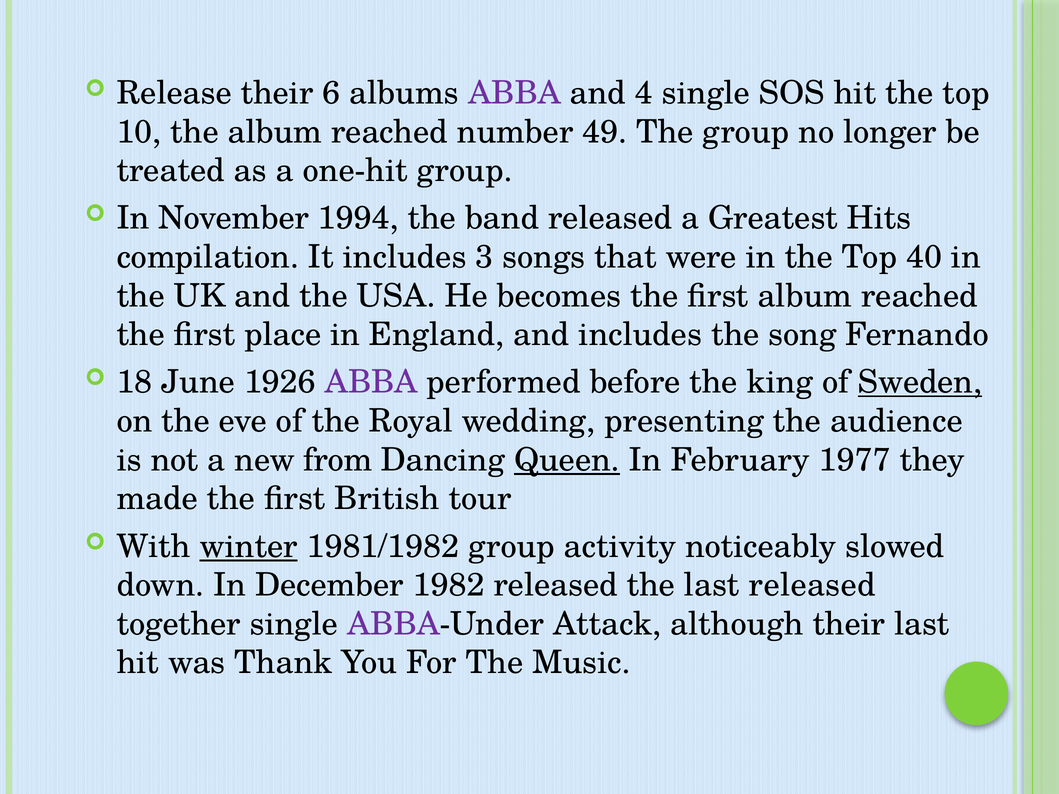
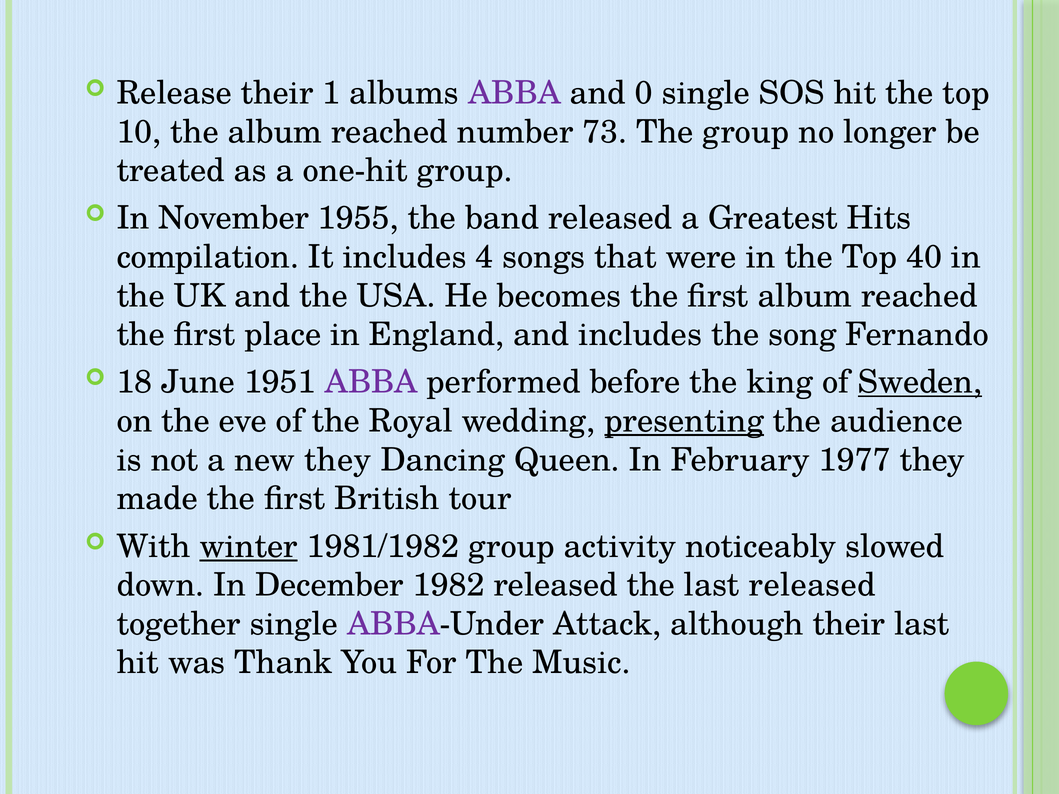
6: 6 -> 1 (331, 93)
4: 4 -> 0 (644, 93)
49: 49 -> 73 (605, 132)
1994: 1994 -> 1955 (358, 218)
3: 3 -> 4 (484, 257)
1926: 1926 -> 1951 (280, 382)
presenting underline: none -> present (684, 421)
new from: from -> they (338, 460)
Queen underline: present -> none (567, 460)
